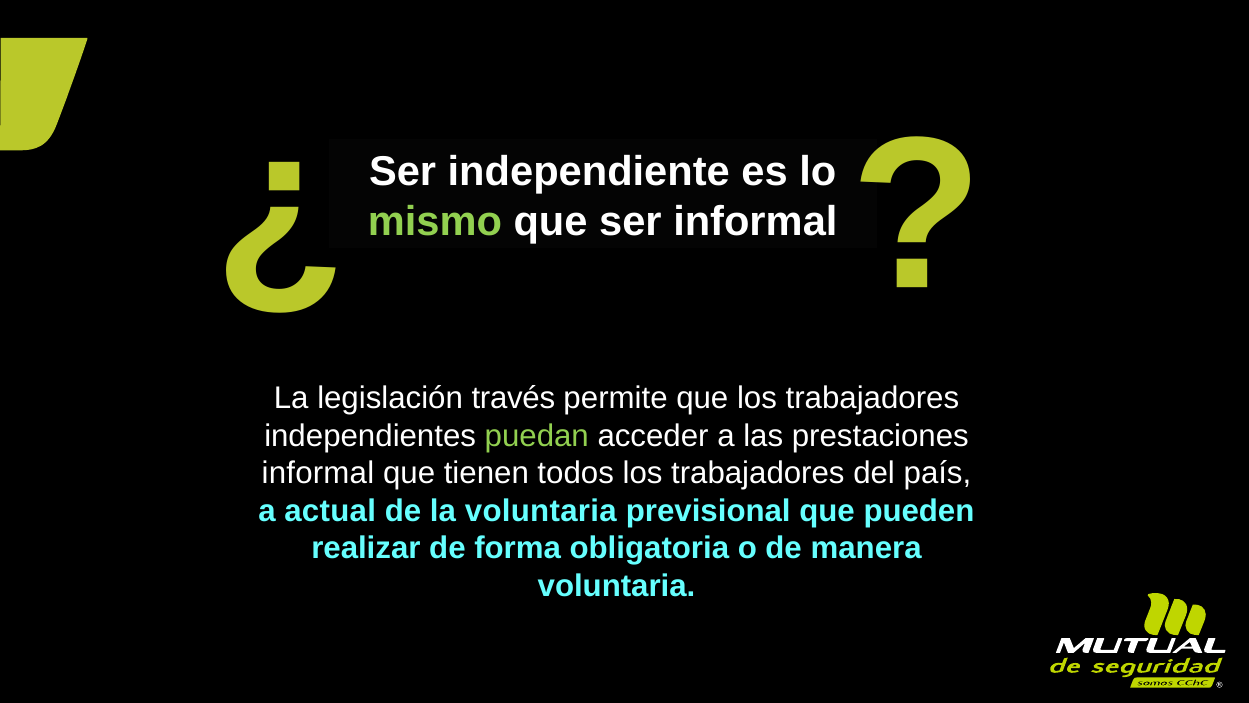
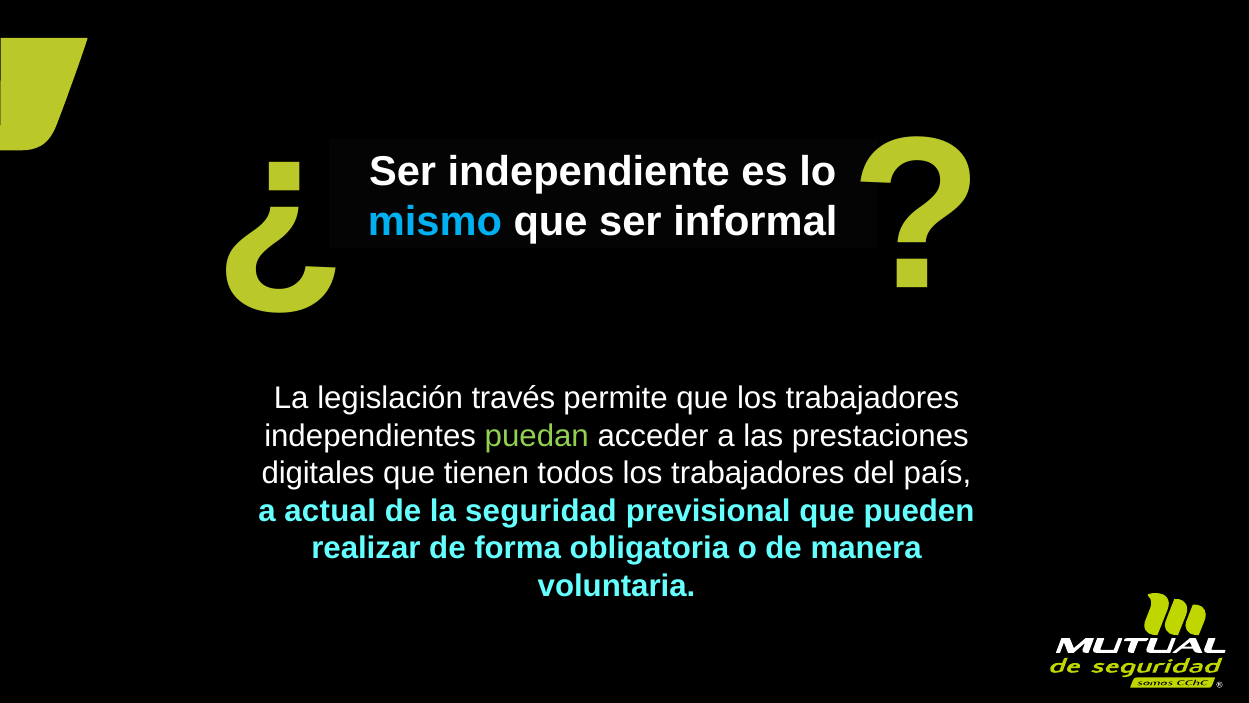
mismo colour: light green -> light blue (435, 221)
informal: informal -> digitales (318, 473)
la voluntaria: voluntaria -> seguridad (541, 511)
